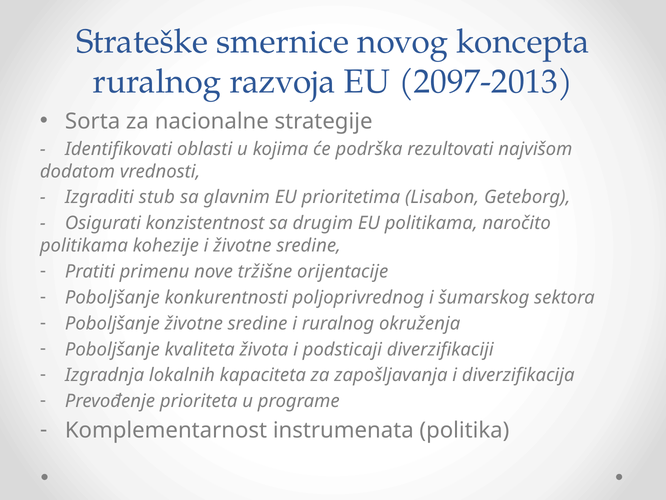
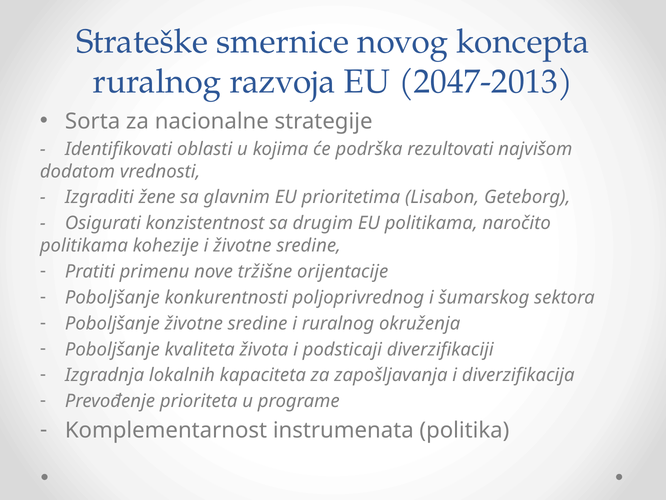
2097-2013: 2097-2013 -> 2047-2013 (486, 82)
stub: stub -> žene (157, 197)
